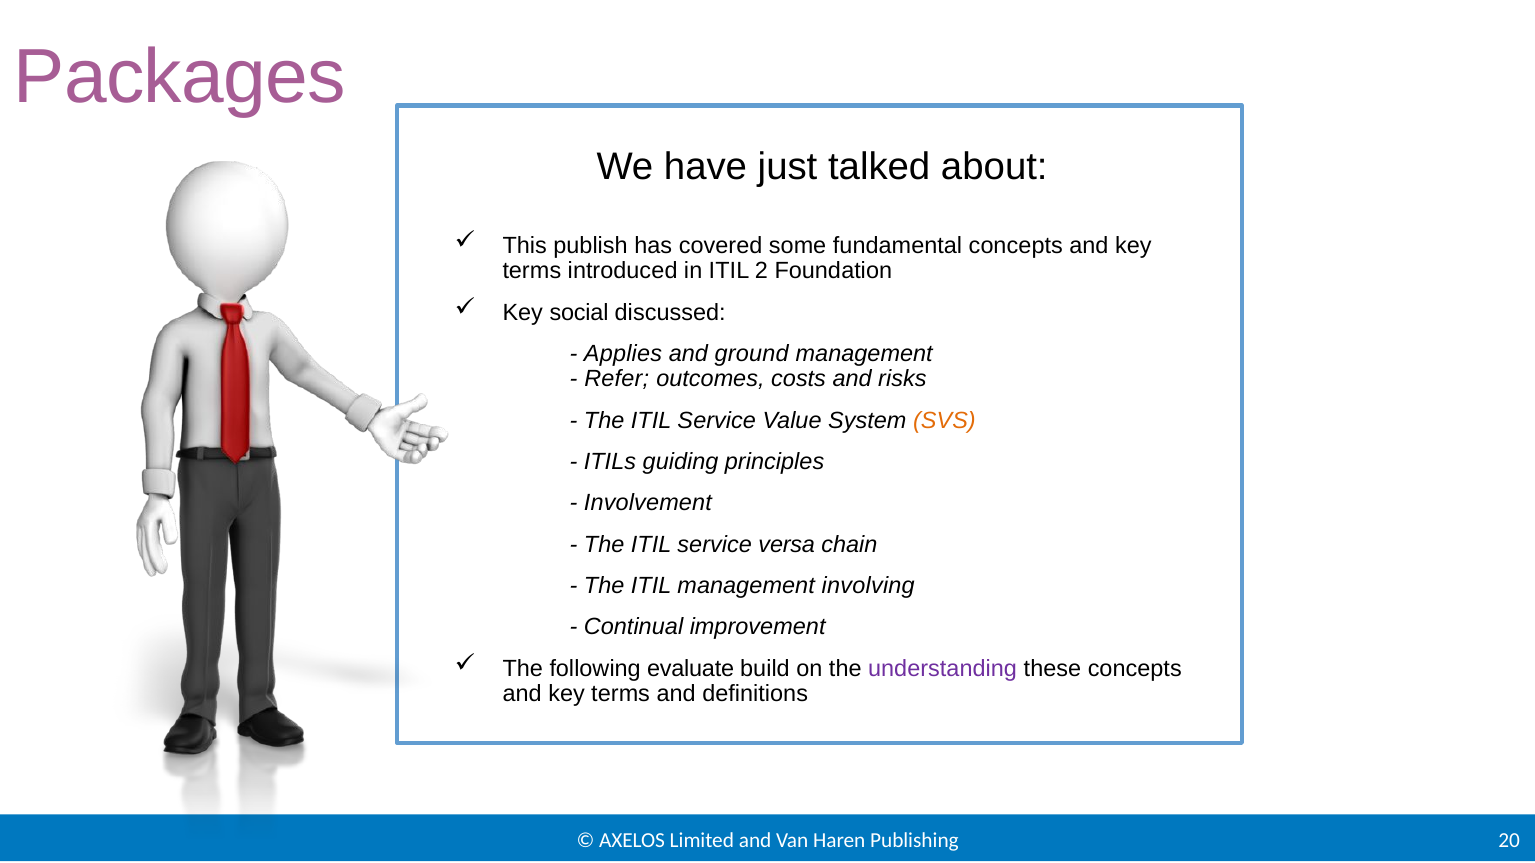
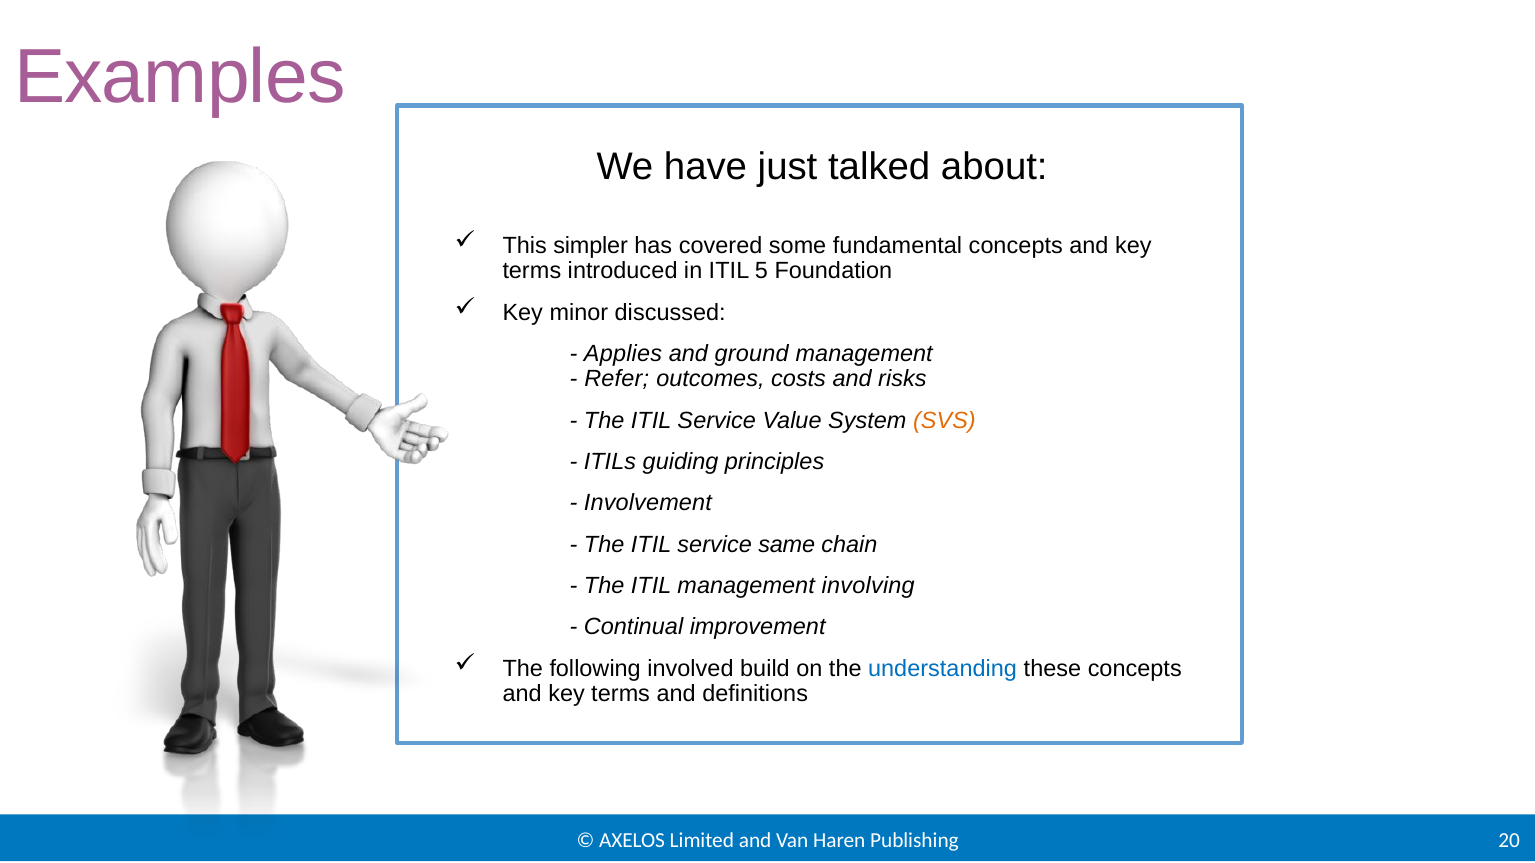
Packages: Packages -> Examples (180, 77)
publish: publish -> simpler (591, 246)
2: 2 -> 5 (761, 271)
social: social -> minor (579, 313)
versa: versa -> same (787, 545)
evaluate: evaluate -> involved (690, 669)
understanding colour: purple -> blue (943, 669)
